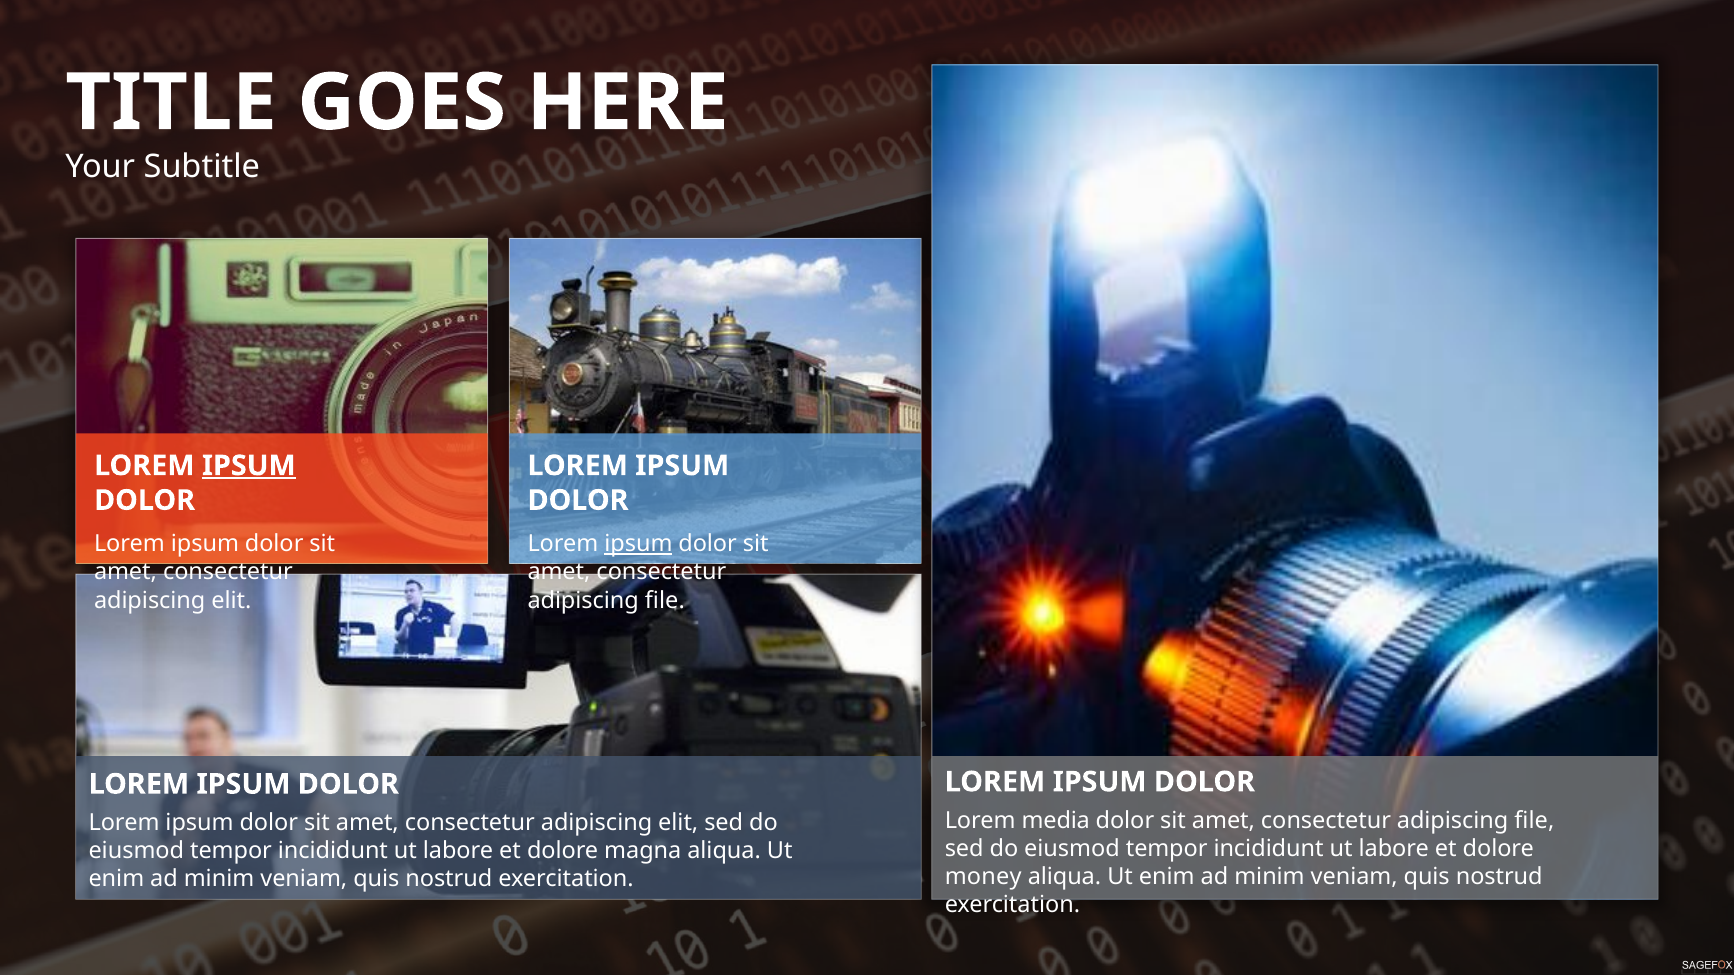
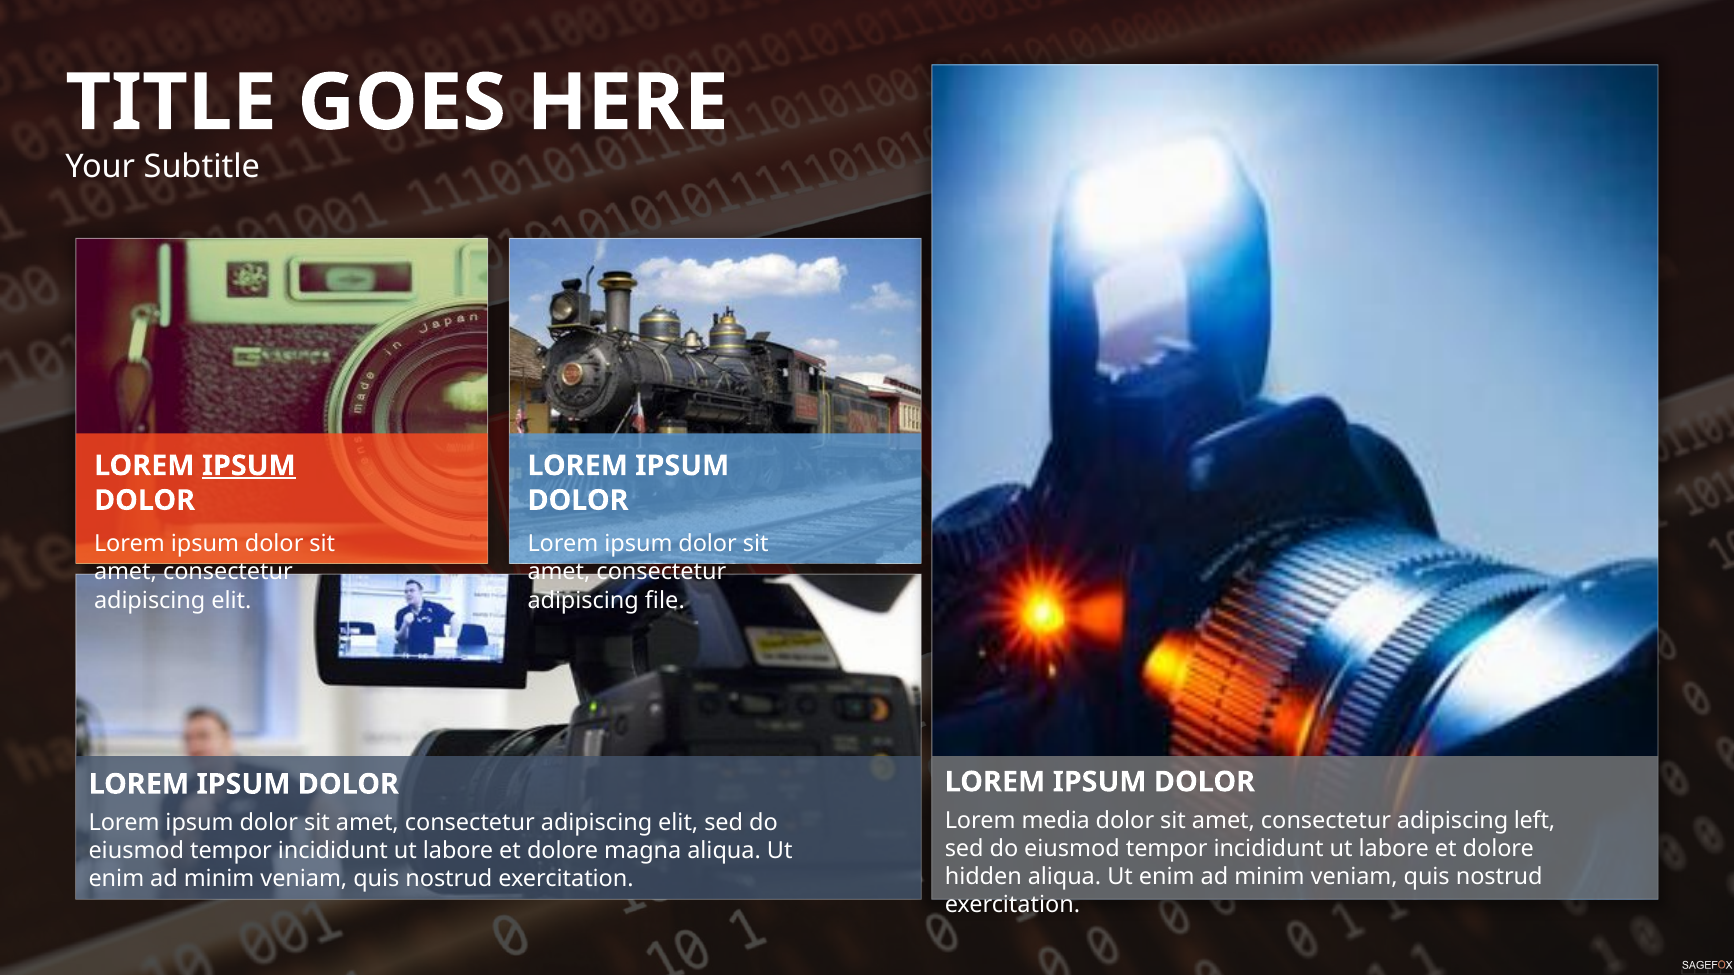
ipsum underline: present -> none (638, 544)
file: file -> left (1534, 821)
money: money -> hidden (983, 877)
